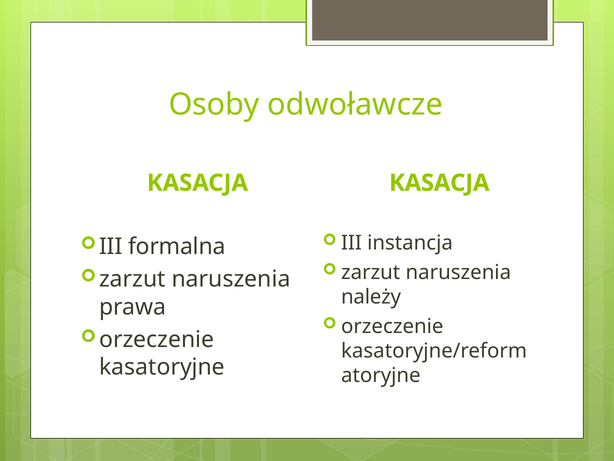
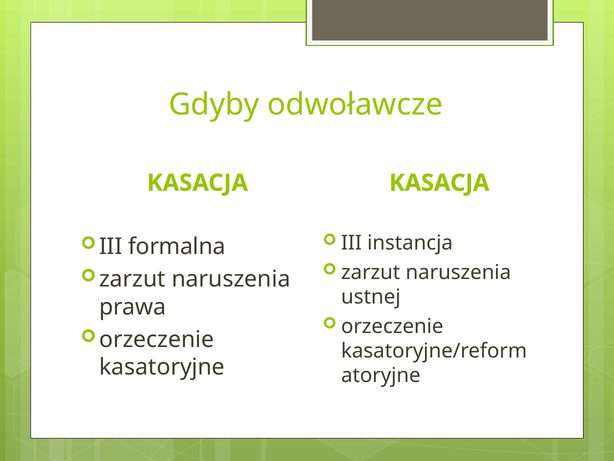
Osoby: Osoby -> Gdyby (214, 105)
należy: należy -> ustnej (371, 297)
